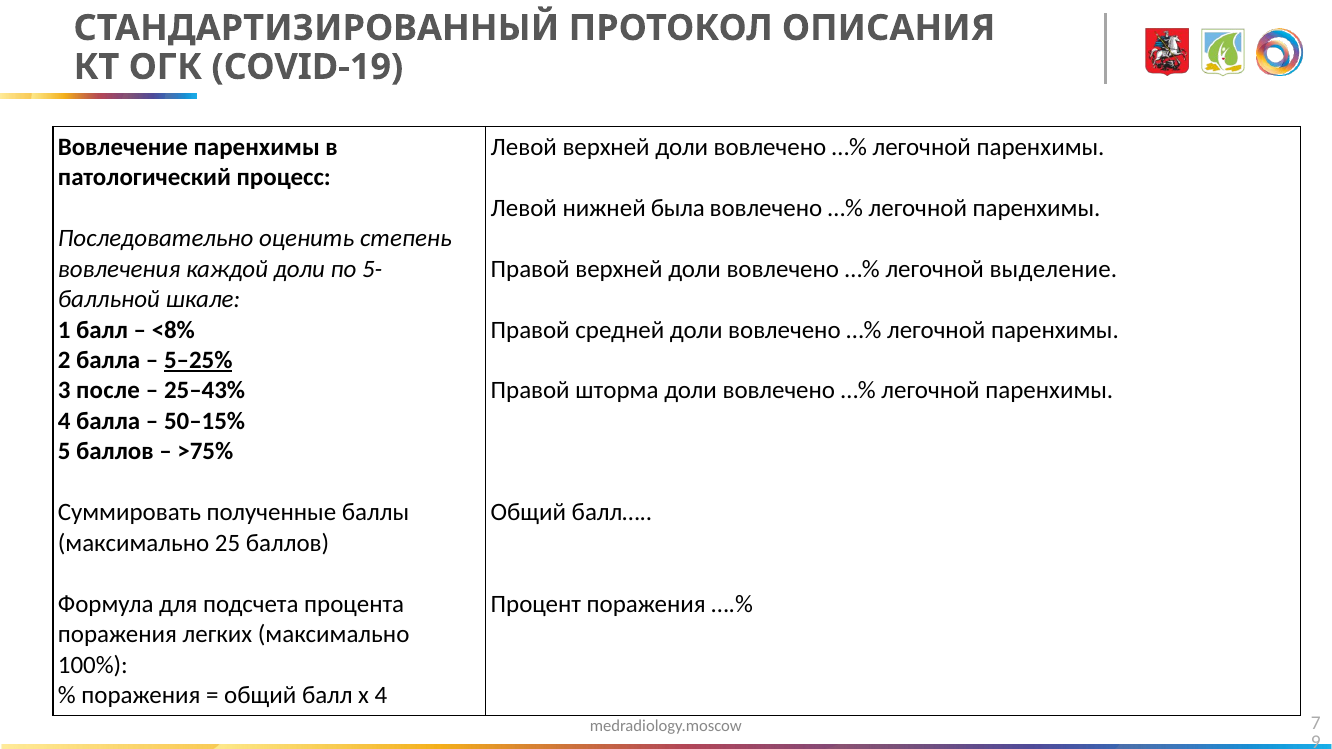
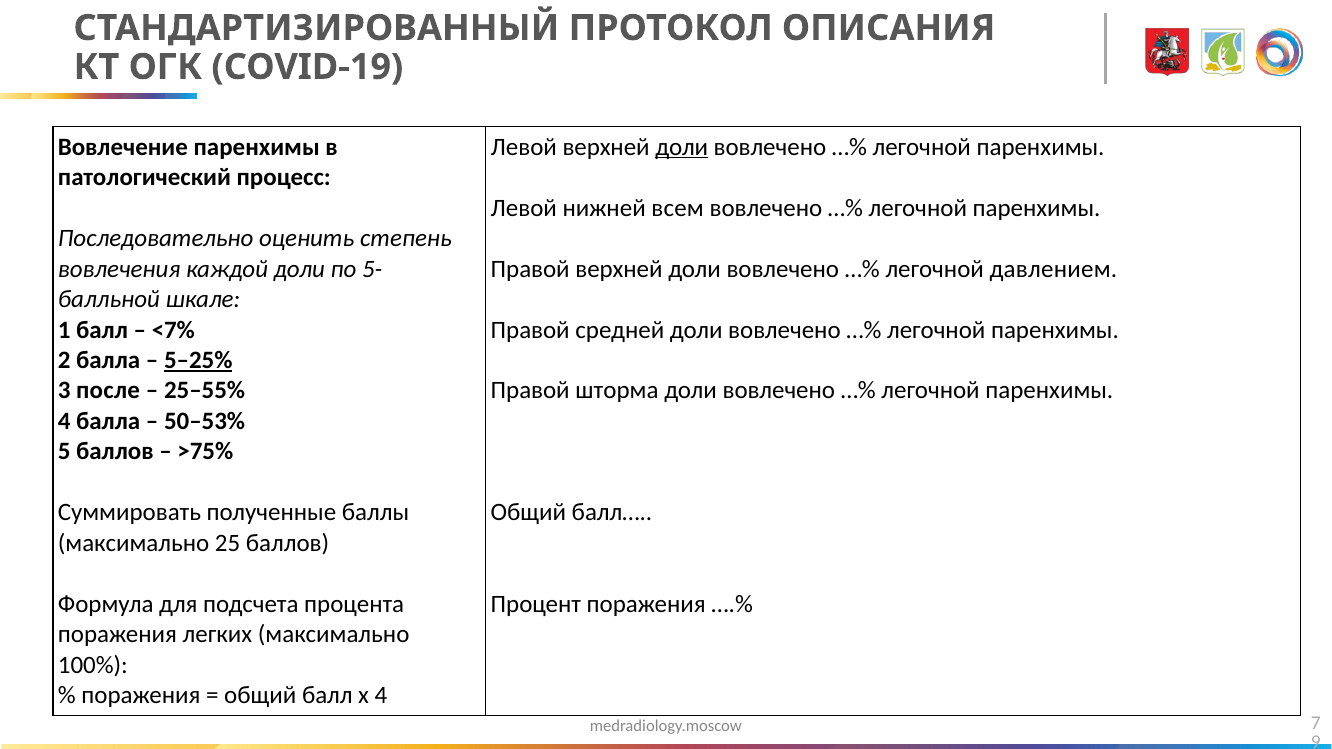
доли underline: none -> present (682, 147)
была: была -> всем (678, 208)
выделение: выделение -> давлением (1053, 269)
<8%: <8% -> <7% (173, 330)
25–43%: 25–43% -> 25–55% (205, 391)
50–15%: 50–15% -> 50–53% (205, 421)
